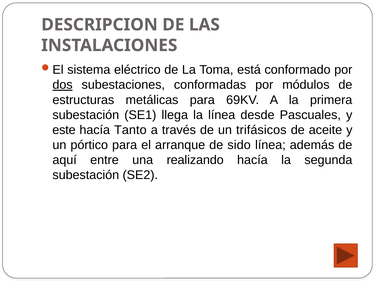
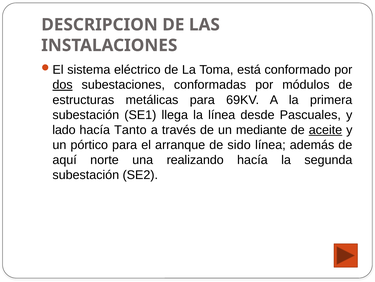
este: este -> lado (64, 130)
trifásicos: trifásicos -> mediante (261, 130)
aceite underline: none -> present (325, 130)
entre: entre -> norte (104, 160)
